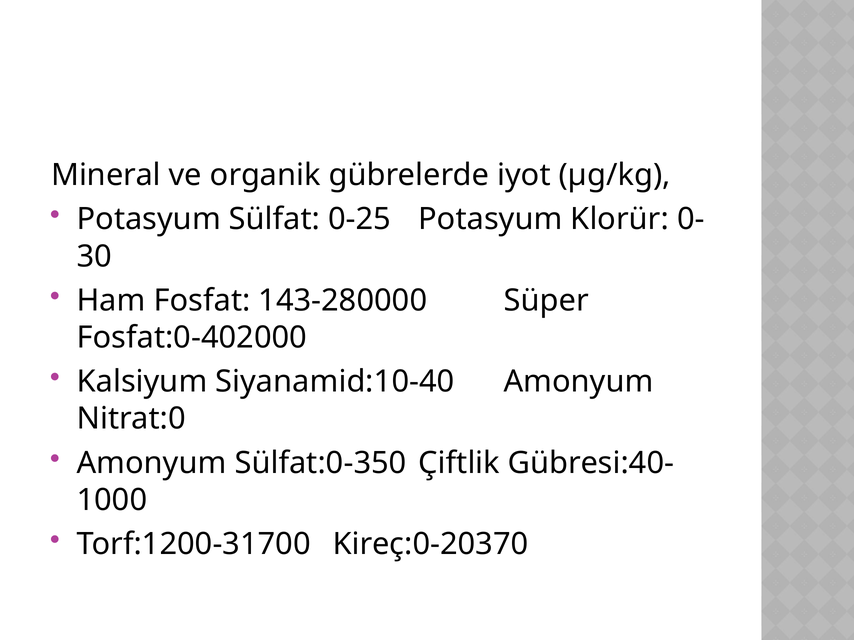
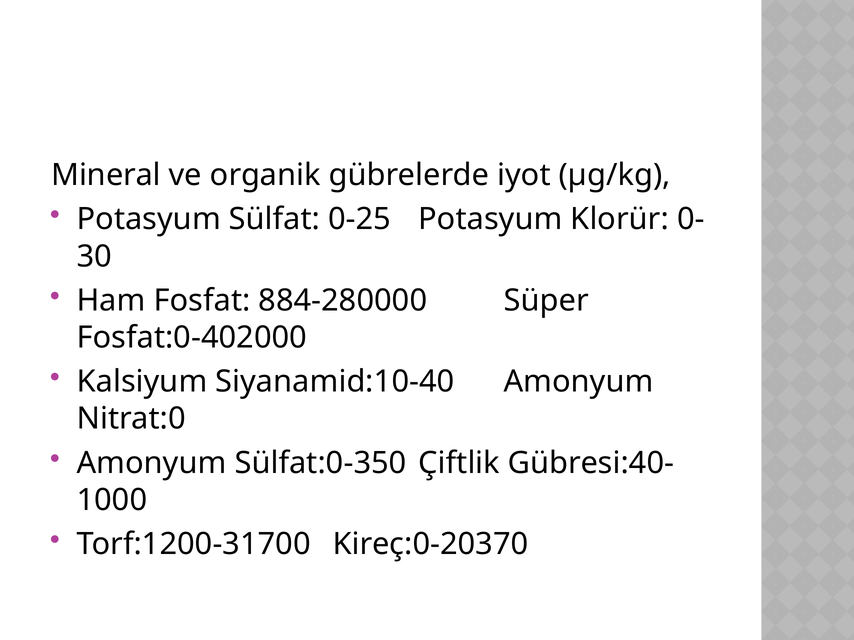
143-280000: 143-280000 -> 884-280000 (343, 301)
